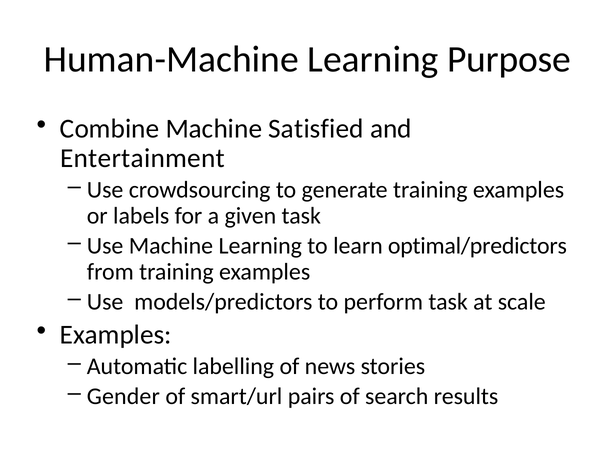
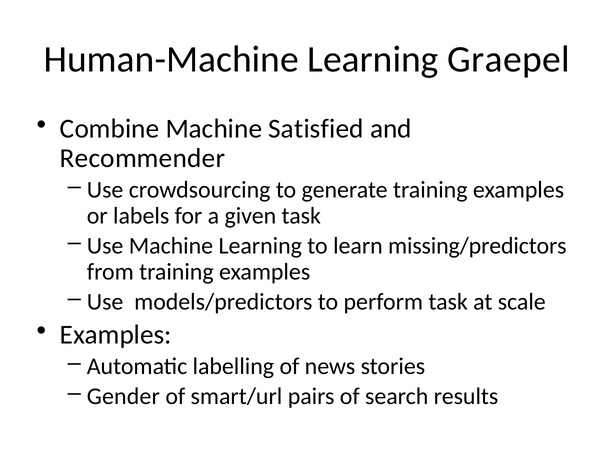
Purpose: Purpose -> Graepel (509, 60)
Entertainment: Entertainment -> Recommender (143, 159)
optimal/predictors: optimal/predictors -> missing/predictors (477, 246)
